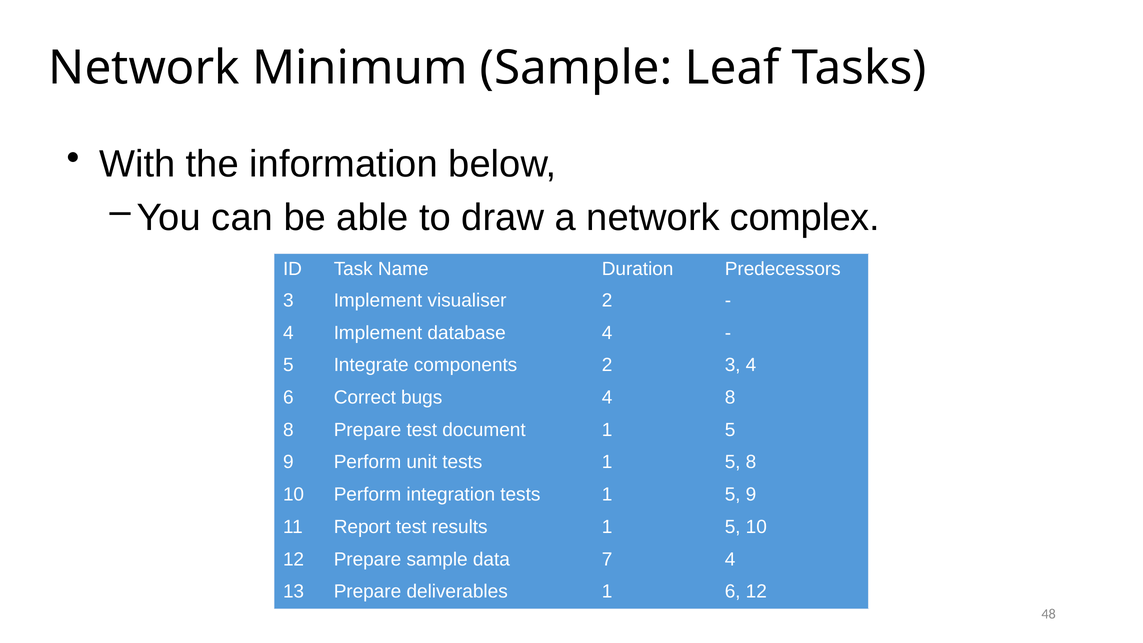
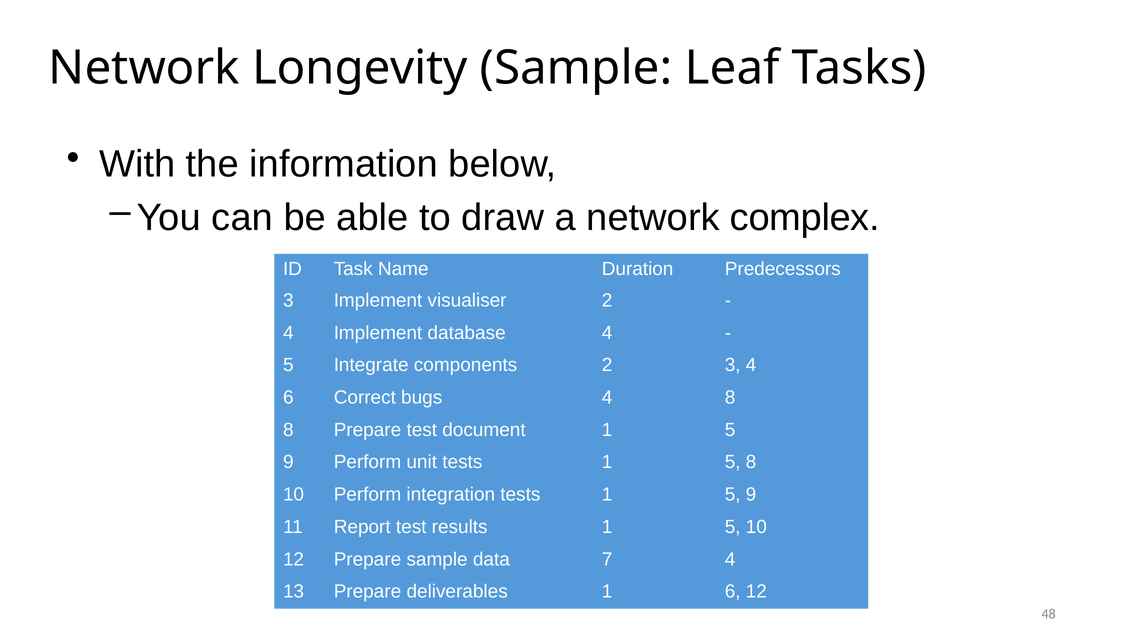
Minimum: Minimum -> Longevity (360, 68)
